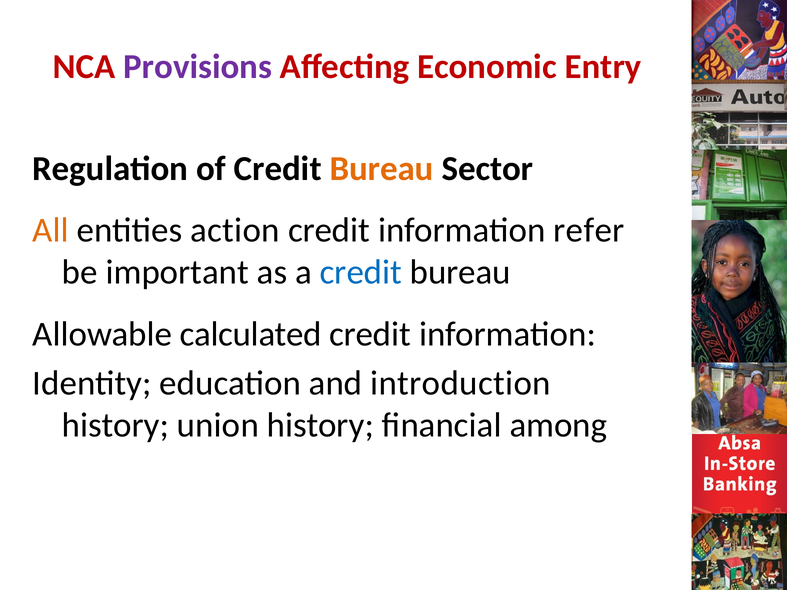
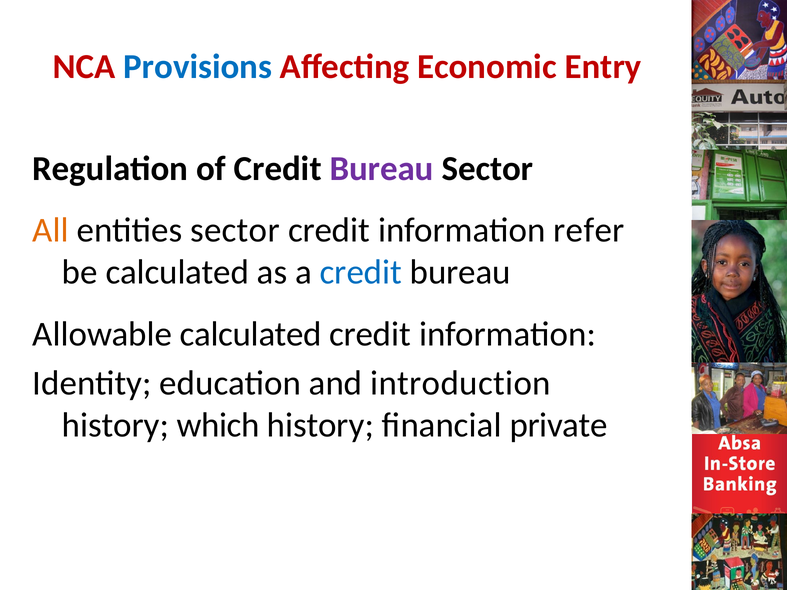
Provisions colour: purple -> blue (198, 67)
Bureau colour: orange -> purple (382, 169)
entities action: action -> sector (235, 231)
be important: important -> calculated (177, 273)
union: union -> which (218, 425)
among: among -> private (559, 425)
